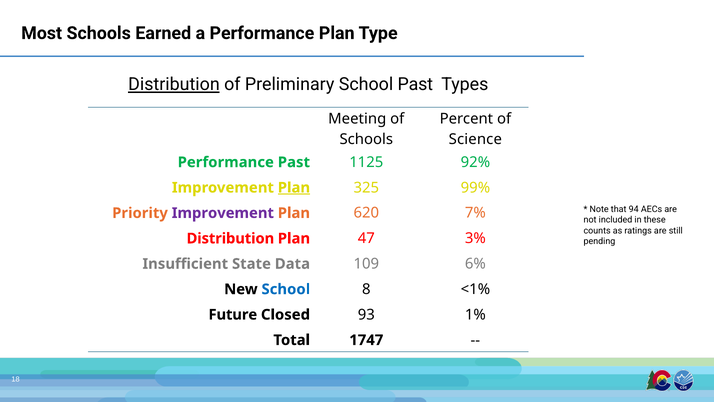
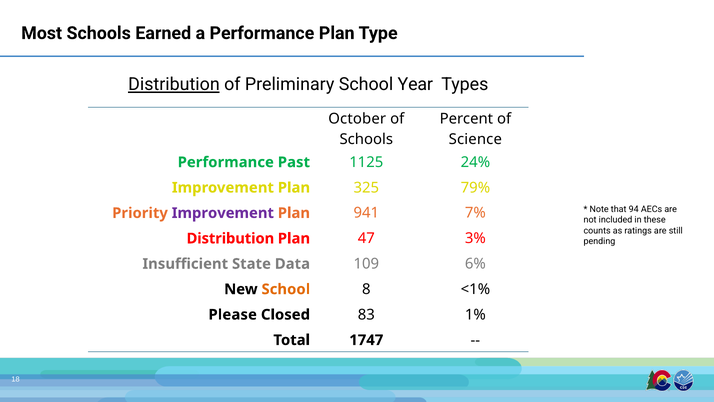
School Past: Past -> Year (415, 84)
Meeting: Meeting -> October (357, 119)
92%: 92% -> 24% (475, 162)
Plan underline: present -> none (294, 187)
99%: 99% -> 79% (475, 187)
620: 620 -> 941 (366, 213)
School colour: blue -> orange (286, 289)
Future: Future -> Please (233, 314)
93: 93 -> 83 (366, 314)
